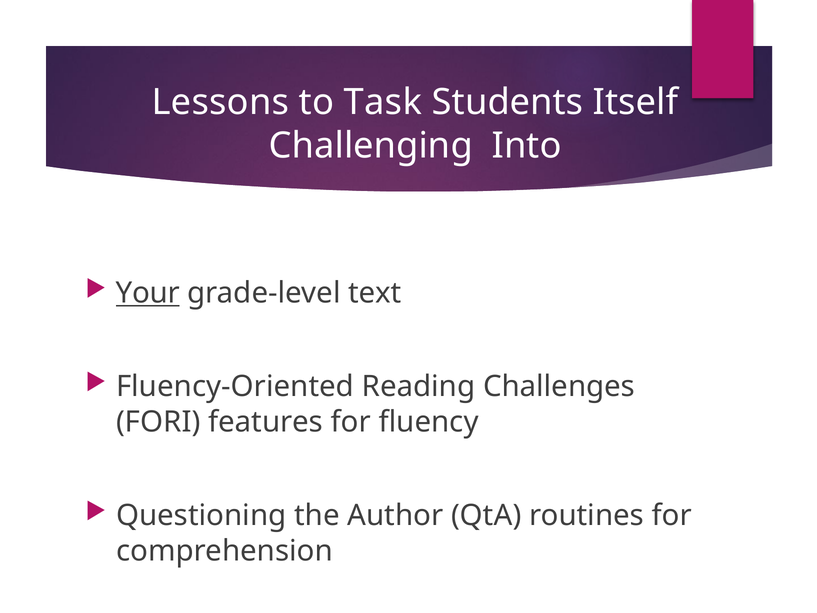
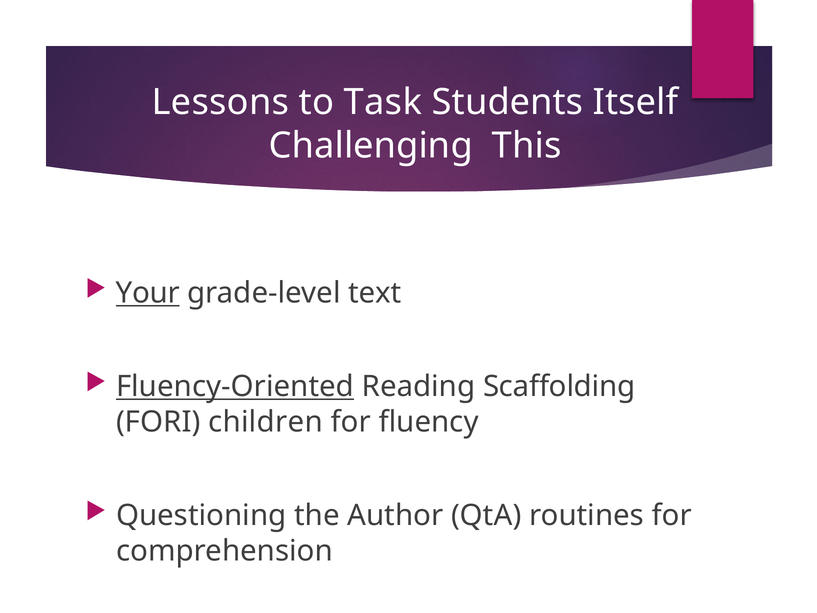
Into: Into -> This (527, 146)
Fluency-Oriented underline: none -> present (235, 386)
Challenges: Challenges -> Scaffolding (559, 386)
features: features -> children (265, 422)
